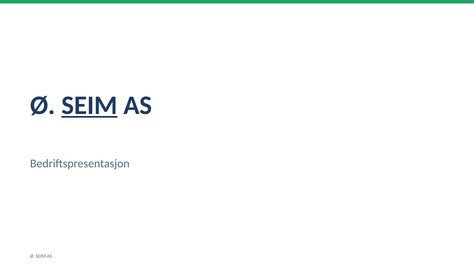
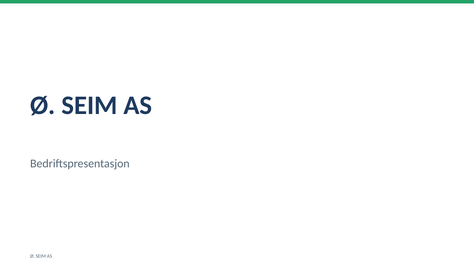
SEIM underline: present -> none (89, 105)
